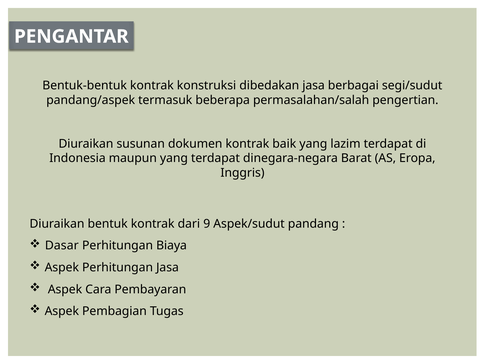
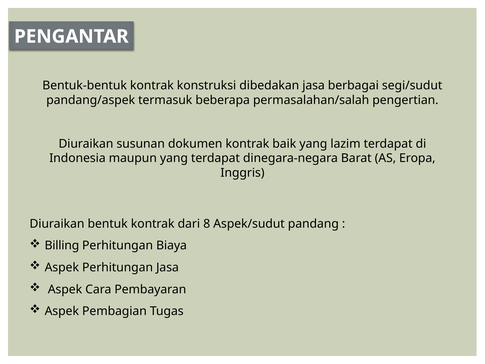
9: 9 -> 8 (207, 224)
Dasar: Dasar -> Billing (62, 245)
